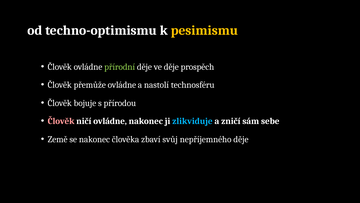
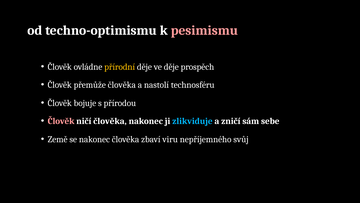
pesimismu colour: yellow -> pink (204, 30)
přírodní colour: light green -> yellow (120, 67)
přemůže ovládne: ovládne -> člověka (122, 85)
ničí ovládne: ovládne -> člověka (110, 121)
svůj: svůj -> viru (170, 139)
nepříjemného děje: děje -> svůj (241, 139)
